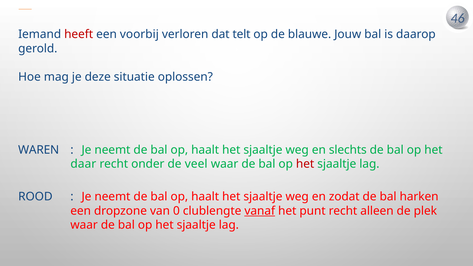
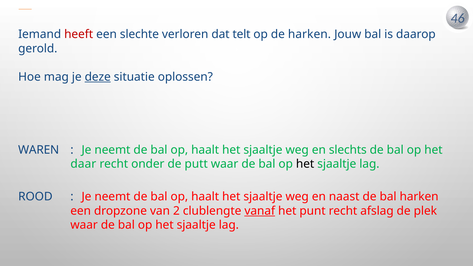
voorbij: voorbij -> slechte (139, 34)
de blauwe: blauwe -> harken (309, 34)
deze underline: none -> present (98, 77)
veel: veel -> putt (196, 164)
het colour: red -> black (305, 164)
zodat: zodat -> naast (344, 197)
0: 0 -> 2 (176, 211)
alleen: alleen -> afslag (377, 211)
